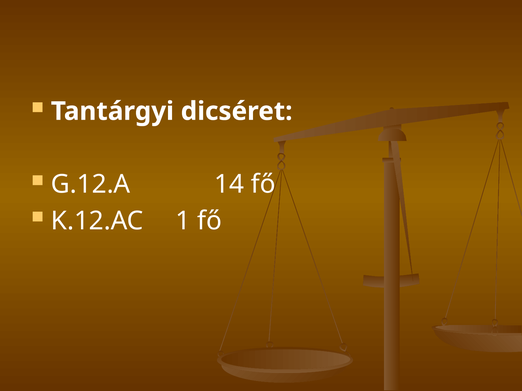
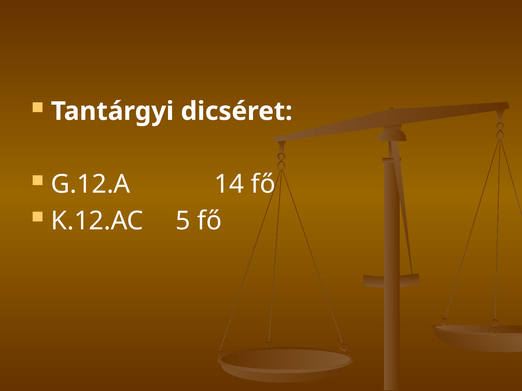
1: 1 -> 5 (183, 221)
